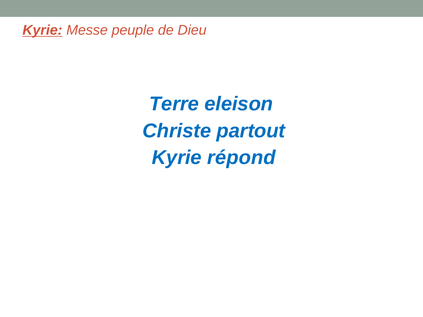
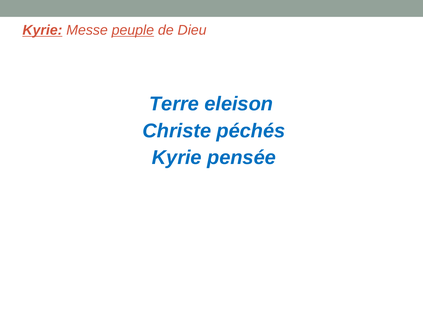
peuple underline: none -> present (133, 30)
partout: partout -> péchés (251, 131)
répond: répond -> pensée (242, 158)
